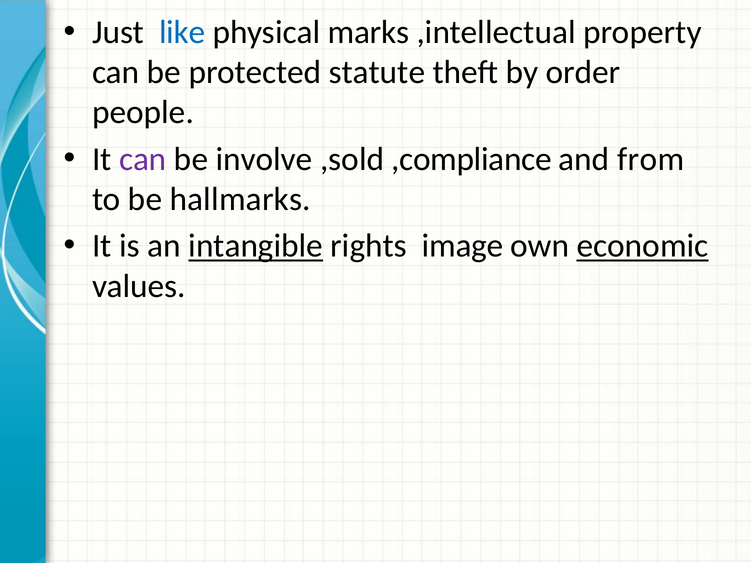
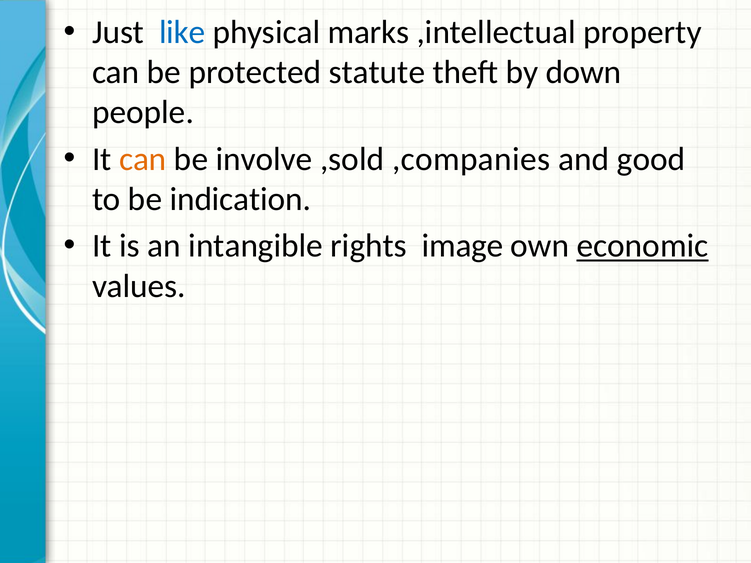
order: order -> down (583, 72)
can colour: purple -> orange (143, 159)
,compliance: ,compliance -> ,companies (471, 159)
from: from -> good (651, 159)
hallmarks: hallmarks -> indication (240, 199)
intangible underline: present -> none (256, 246)
